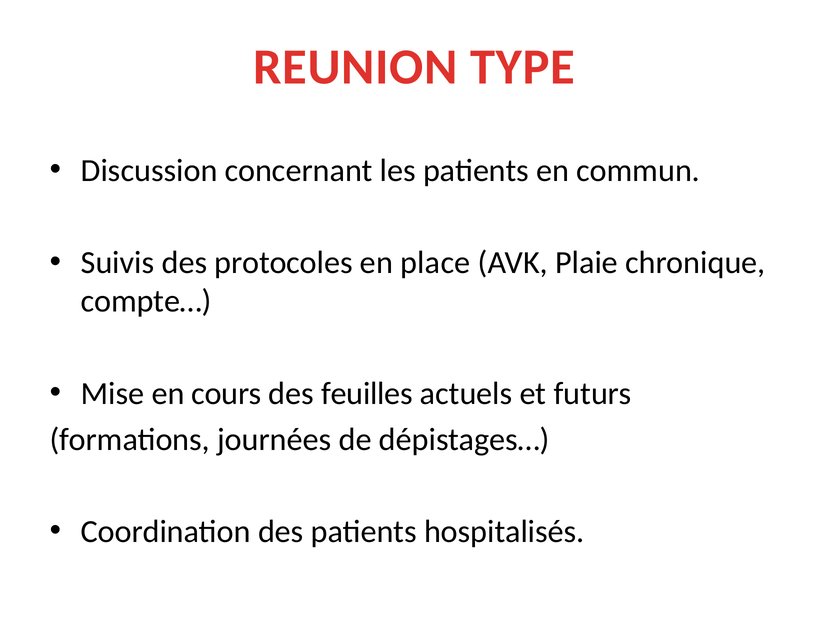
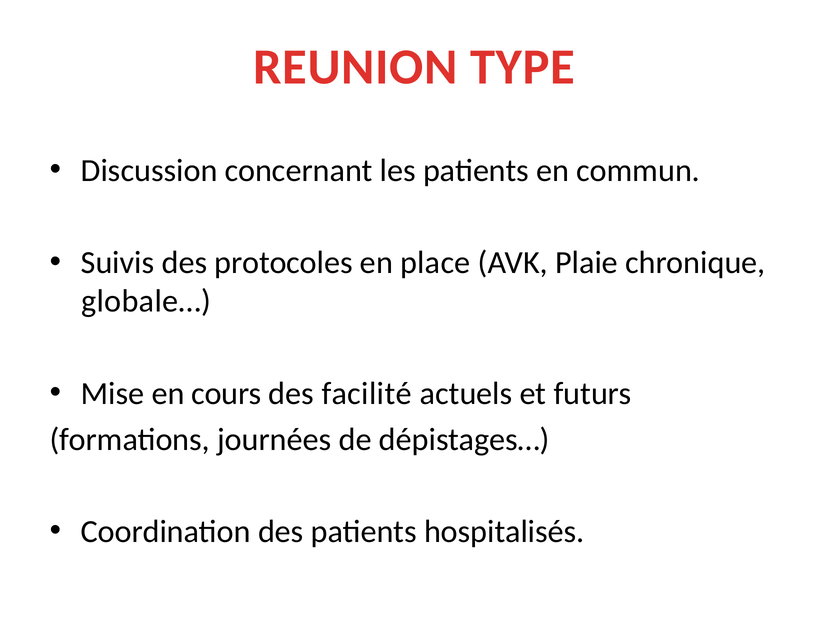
compte…: compte… -> globale… (146, 302)
feuilles: feuilles -> facilité (367, 394)
